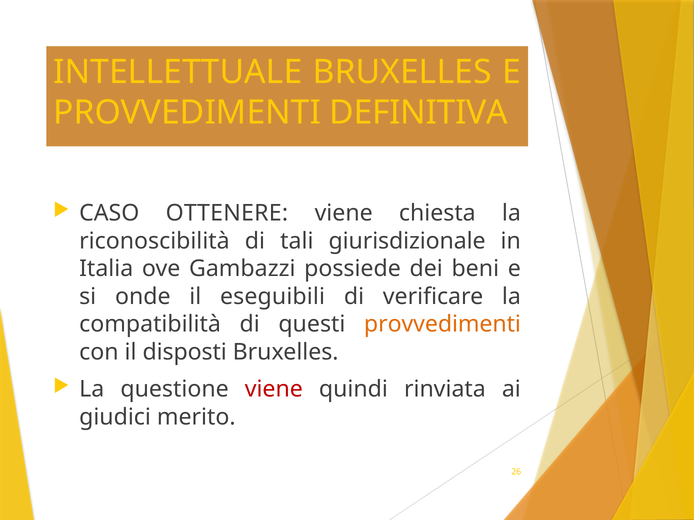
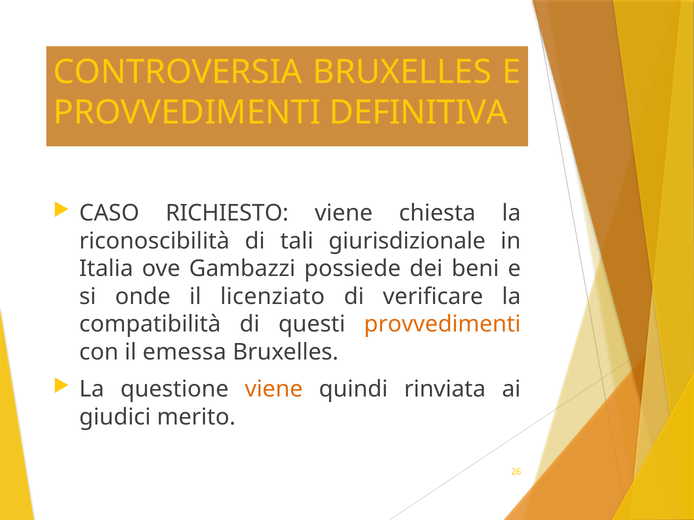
INTELLETTUALE: INTELLETTUALE -> CONTROVERSIA (178, 72)
OTTENERE: OTTENERE -> RICHIESTO (227, 213)
eseguibili: eseguibili -> licenziato (272, 297)
disposti: disposti -> emessa (184, 352)
viene colour: red -> orange (274, 390)
